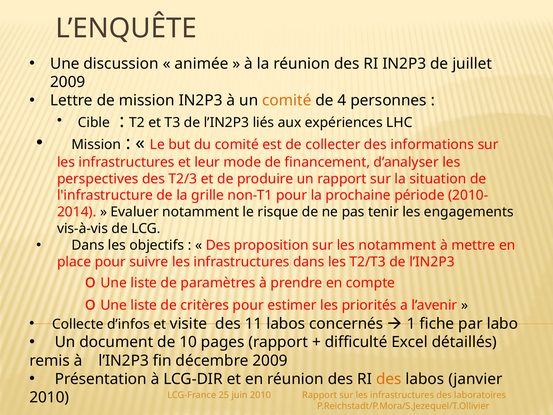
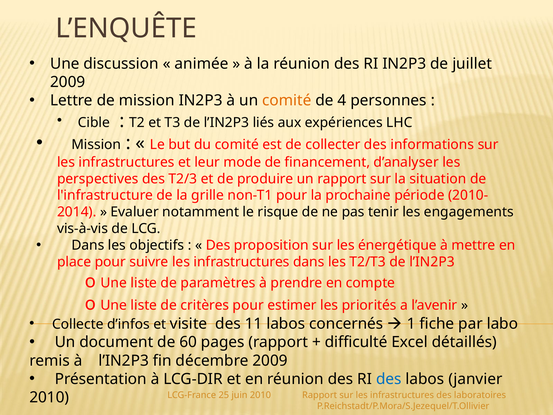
les notamment: notamment -> énergétique (397, 245)
10: 10 -> 60 (188, 342)
des colour: orange -> blue (389, 379)
